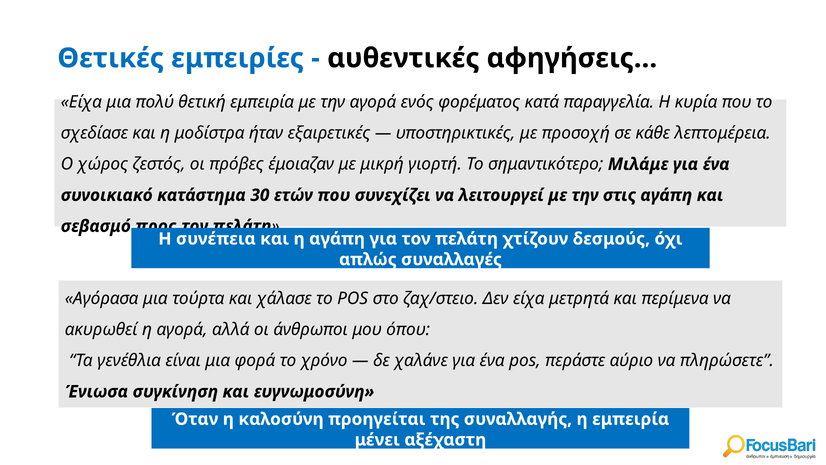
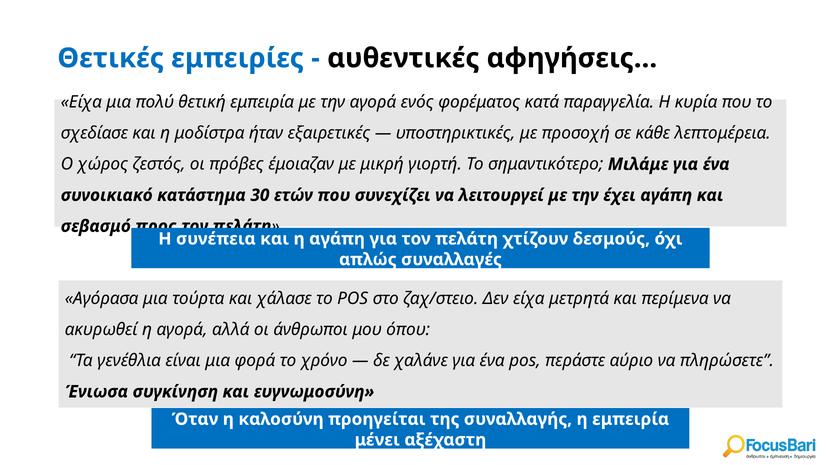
στις: στις -> έχει (619, 195)
